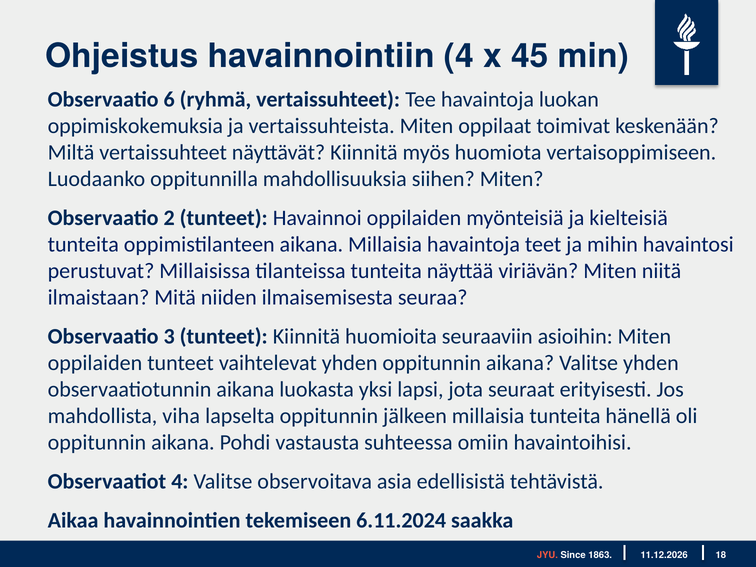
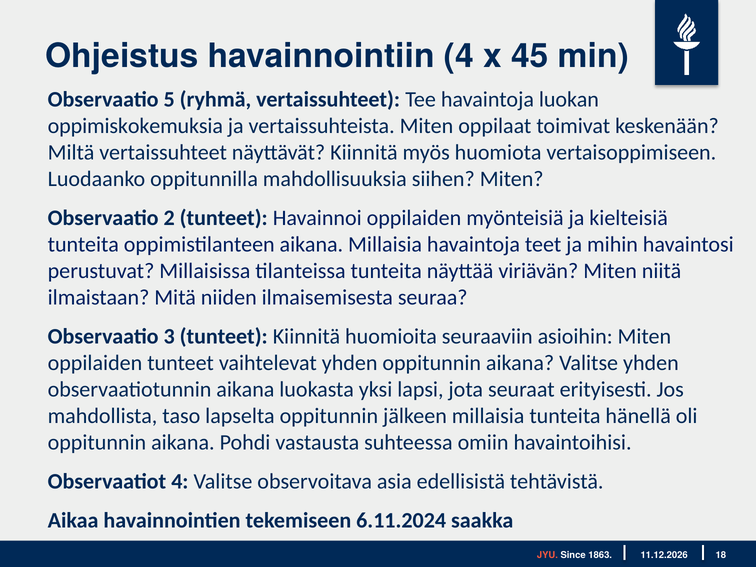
6: 6 -> 5 (169, 100)
viha: viha -> taso (181, 416)
